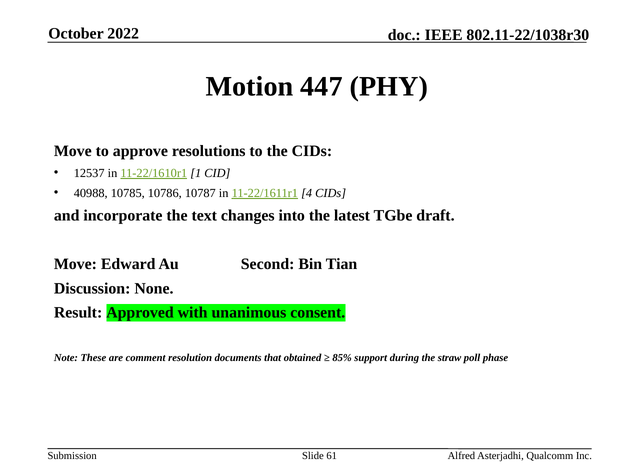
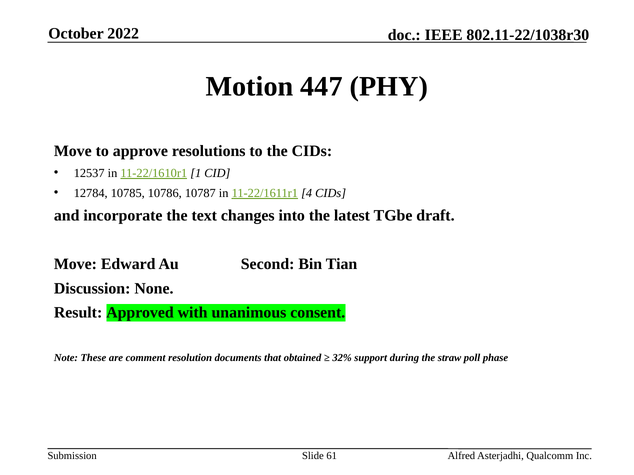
40988: 40988 -> 12784 (91, 193)
85%: 85% -> 32% (342, 358)
